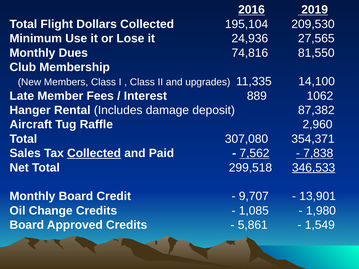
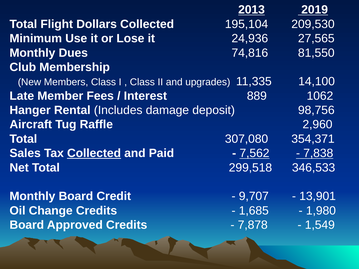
2016: 2016 -> 2013 (251, 10)
87,382: 87,382 -> 98,756 (316, 110)
346,533 underline: present -> none (314, 168)
1,085: 1,085 -> 1,685 (254, 211)
5,861: 5,861 -> 7,878 (253, 225)
